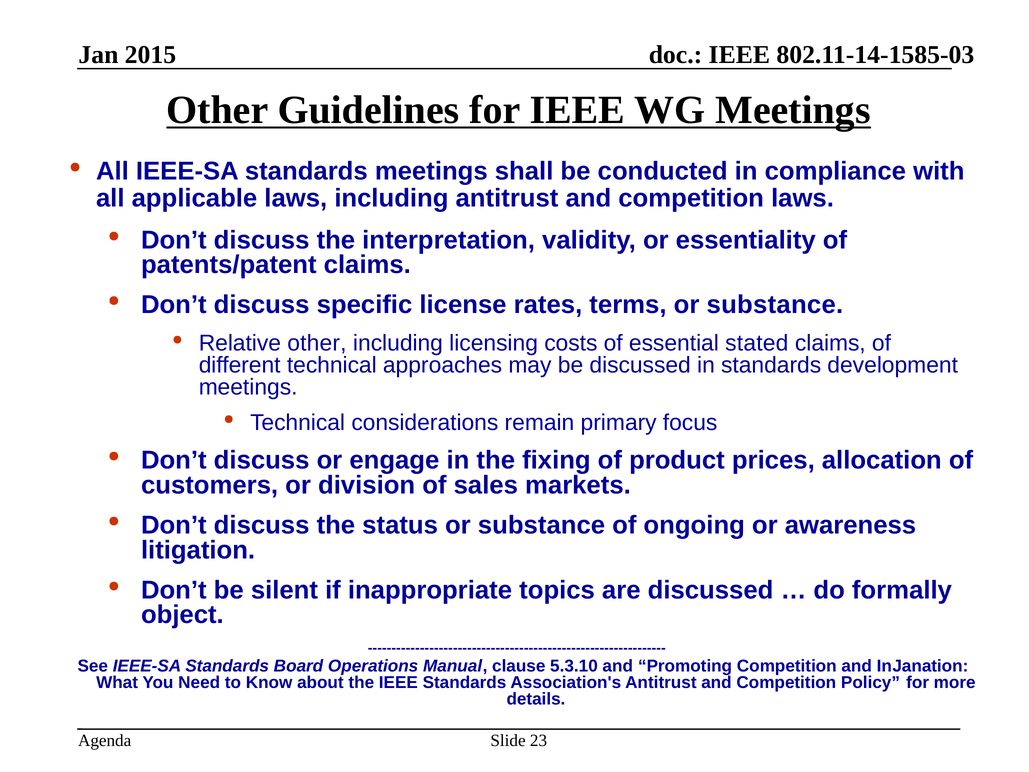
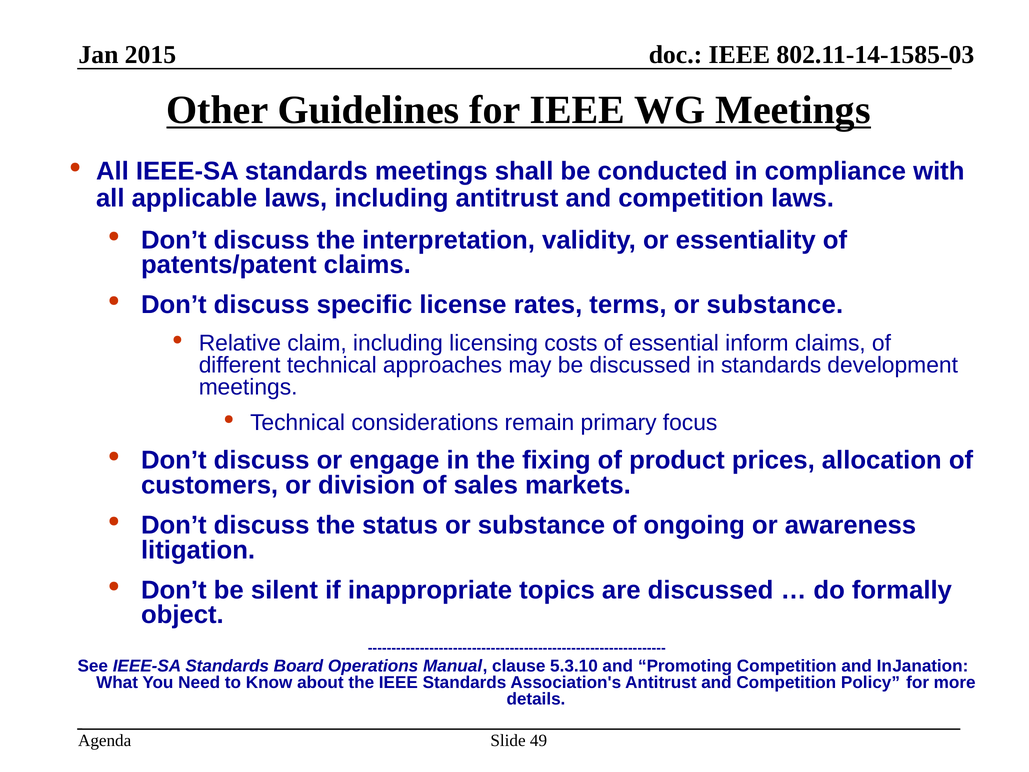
Relative other: other -> claim (317, 343)
stated: stated -> inform (757, 343)
23: 23 -> 49 (539, 740)
